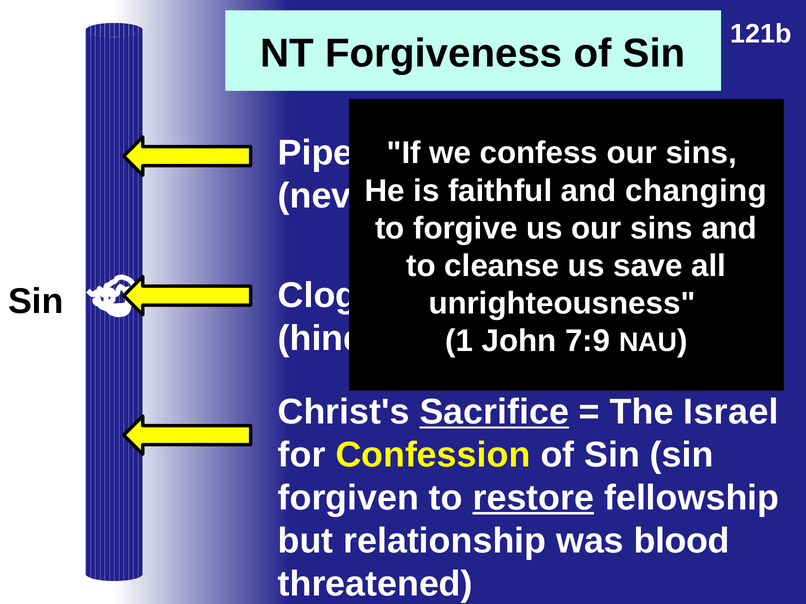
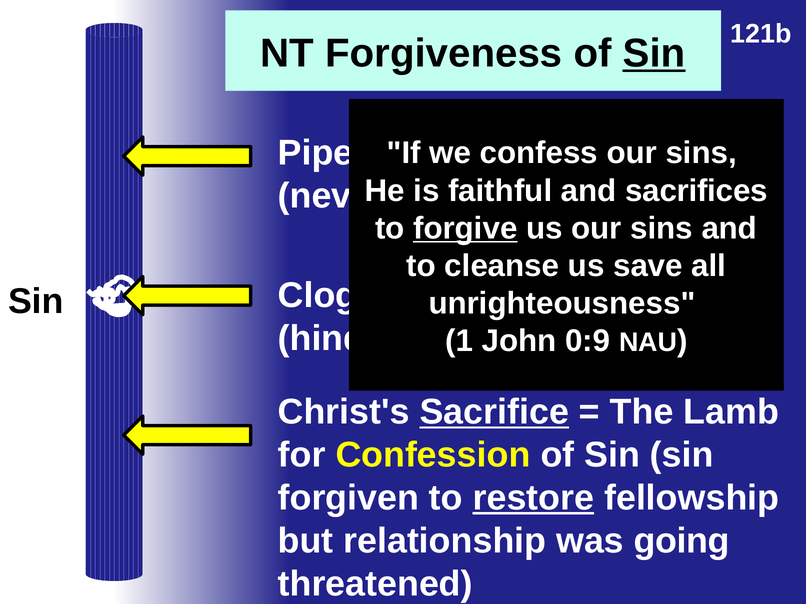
Sin underline: none -> present (654, 53)
and changing: changing -> sacrifices (696, 191)
forgive underline: none -> present (465, 228)
7:9: 7:9 -> 0:9 (588, 341)
Israel: Israel -> Lamb (731, 412)
blood: blood -> going (682, 541)
